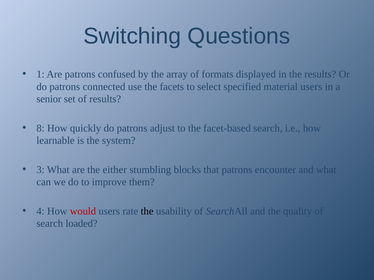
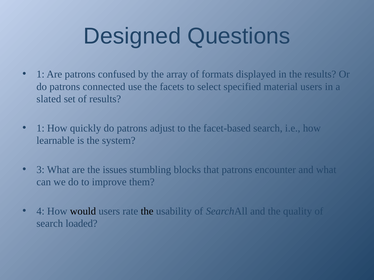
Switching: Switching -> Designed (132, 36)
senior: senior -> slated (49, 99)
8: 8 -> 1 (41, 128)
either: either -> issues (115, 170)
would colour: red -> black (83, 211)
